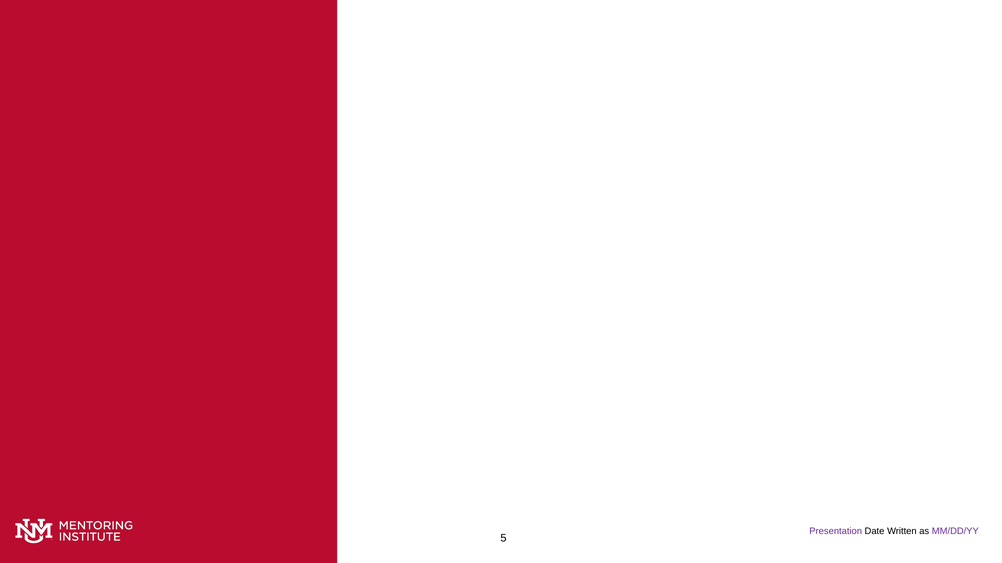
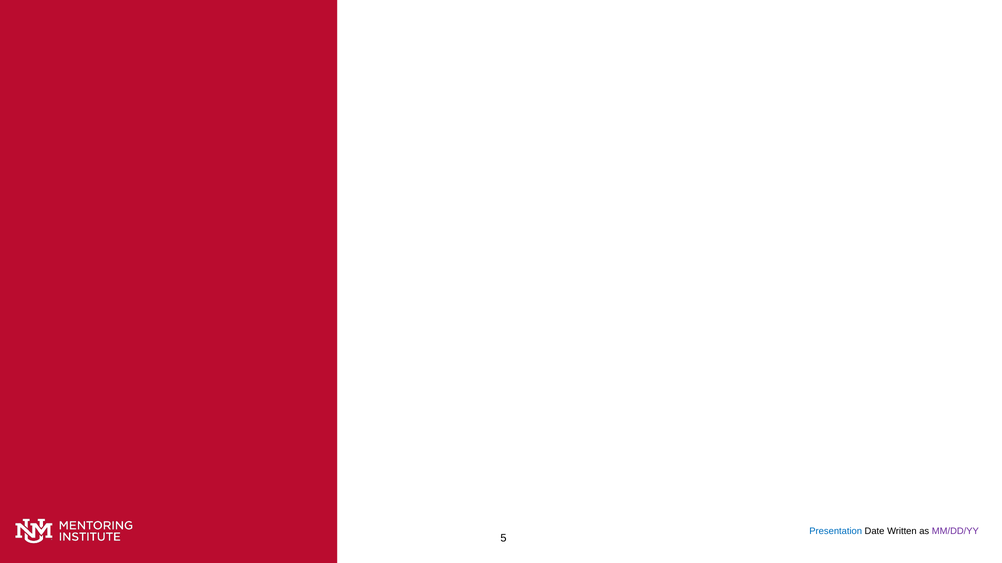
Presentation colour: purple -> blue (836, 532)
